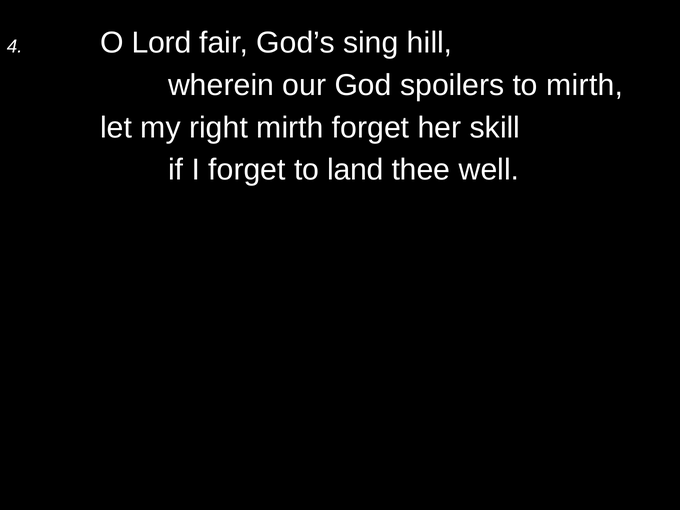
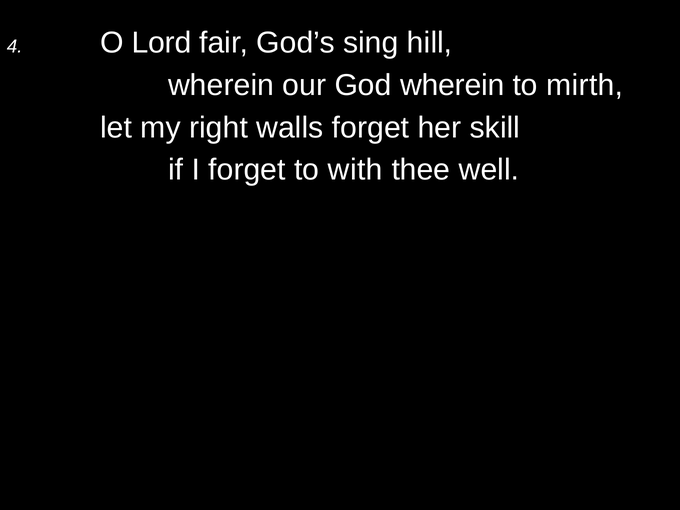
God spoilers: spoilers -> wherein (452, 85)
right mirth: mirth -> walls (290, 128)
land: land -> with (355, 170)
